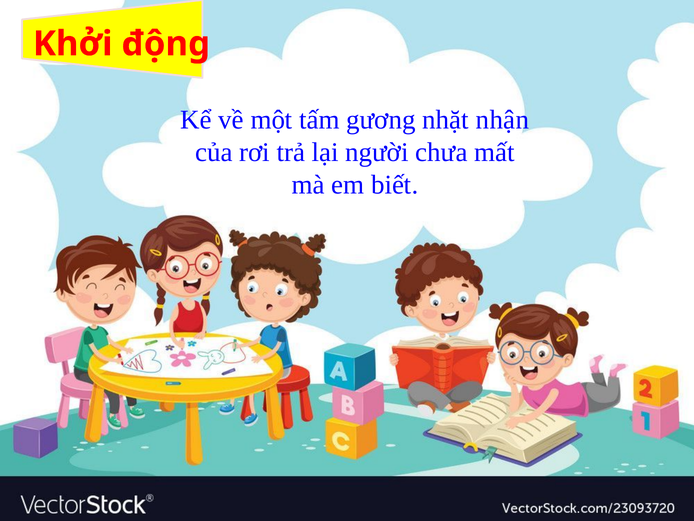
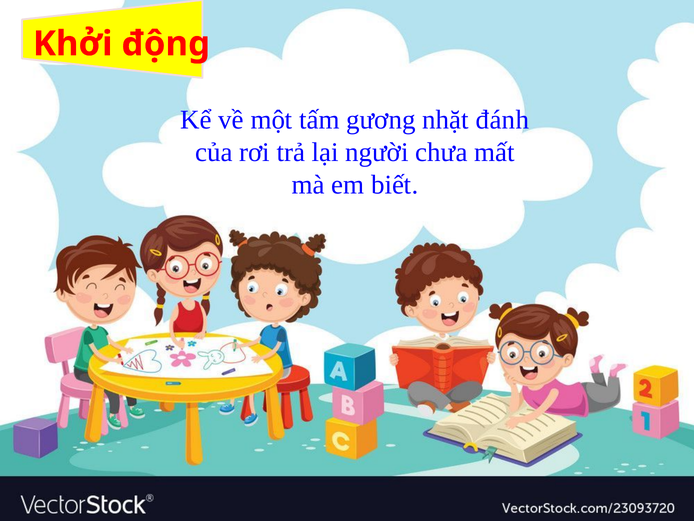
nhận: nhận -> đánh (502, 120)
